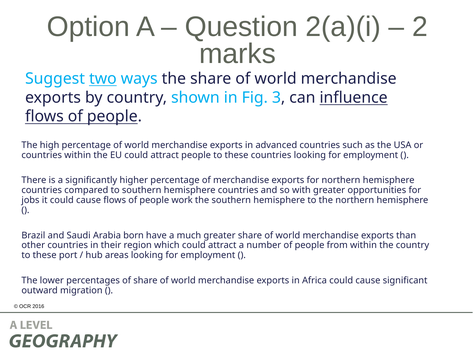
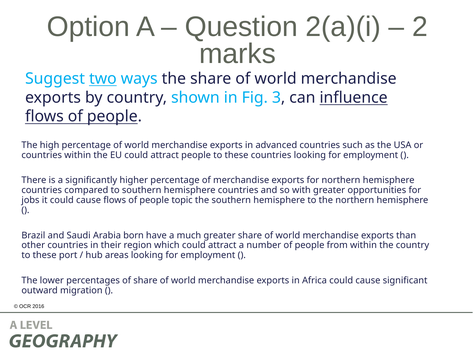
work: work -> topic (182, 200)
